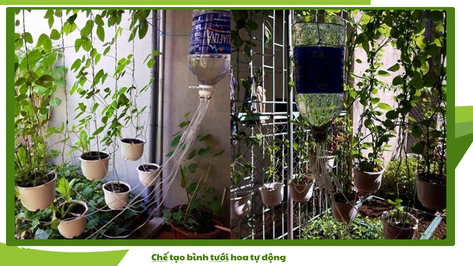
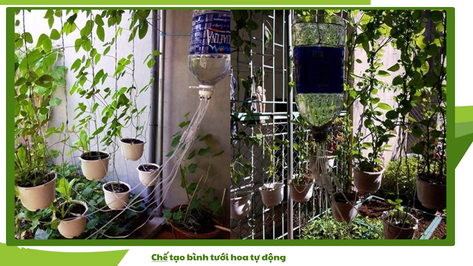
tưới underline: present -> none (220, 258)
